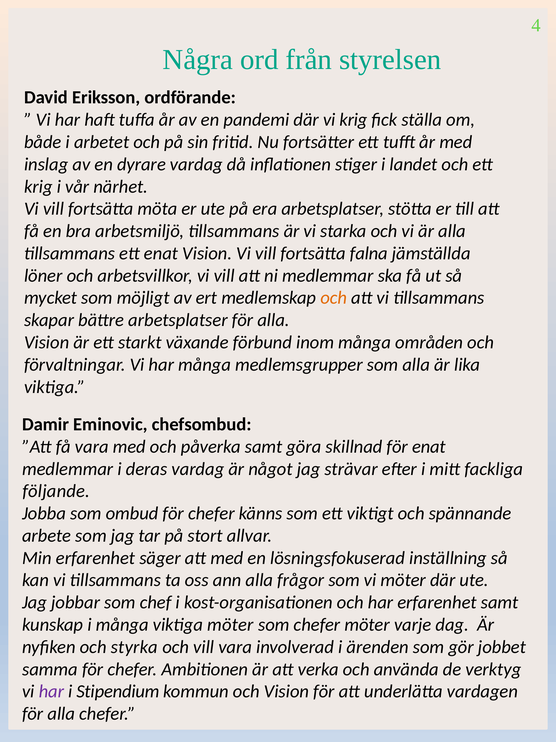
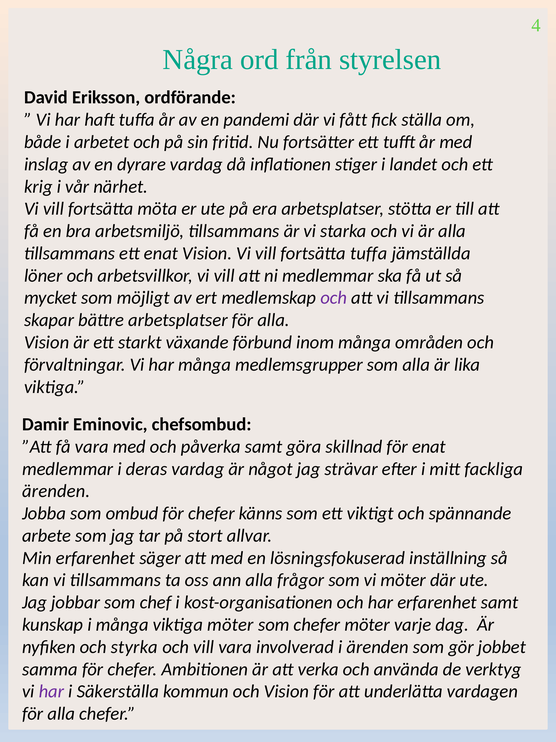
vi krig: krig -> fått (353, 120)
falna: falna -> tuffa (369, 253)
och colour: orange -> purple (334, 298)
följande: följande -> ärenden (56, 491)
Stipendium: Stipendium -> Säkerställa (118, 691)
